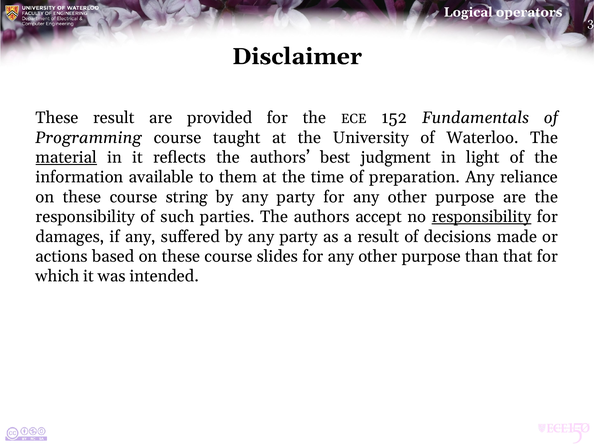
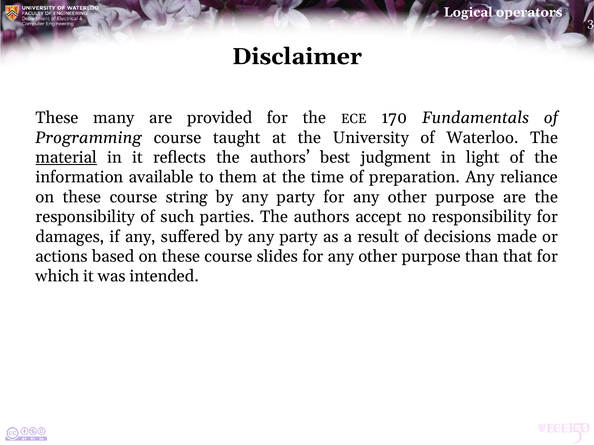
These result: result -> many (114, 118)
152: 152 -> 170 (394, 118)
responsibility underline: present -> none (481, 217)
